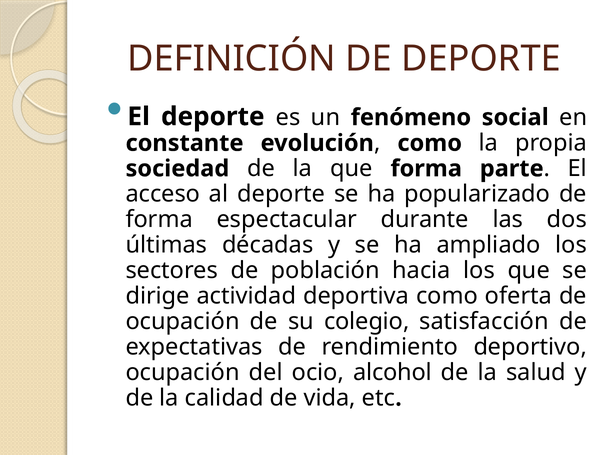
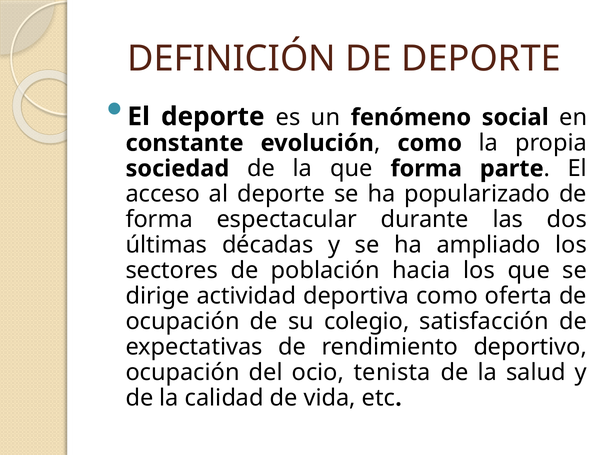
alcohol: alcohol -> tenista (392, 373)
